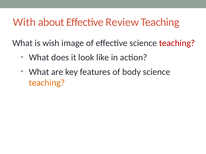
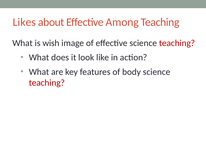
With: With -> Likes (24, 22)
Review: Review -> Among (122, 22)
teaching colour: orange -> red (47, 83)
